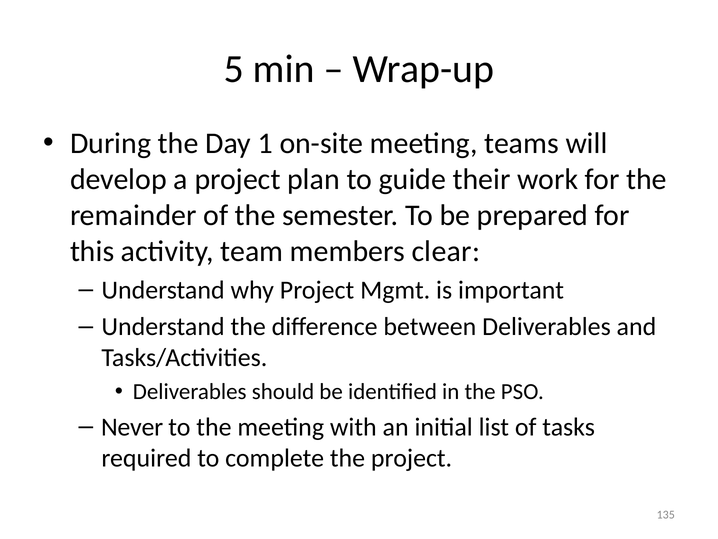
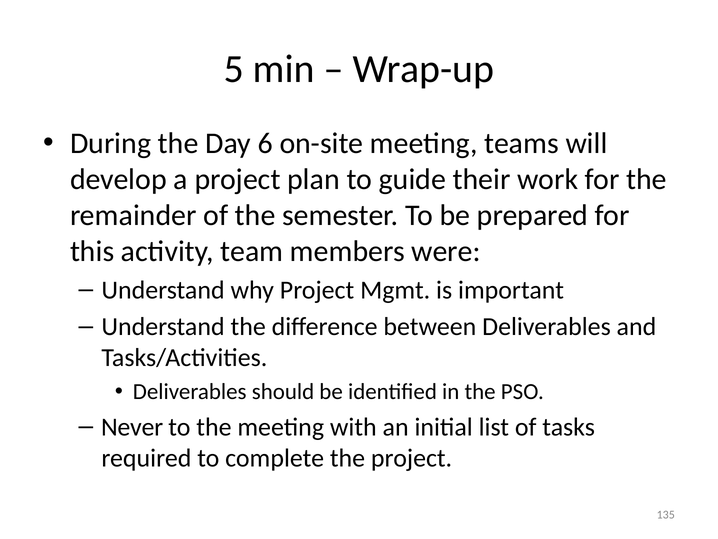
1: 1 -> 6 (265, 143)
clear: clear -> were (446, 251)
